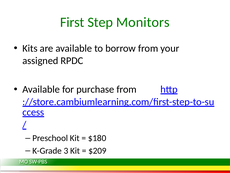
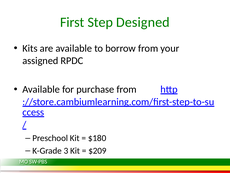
Monitors: Monitors -> Designed (143, 22)
